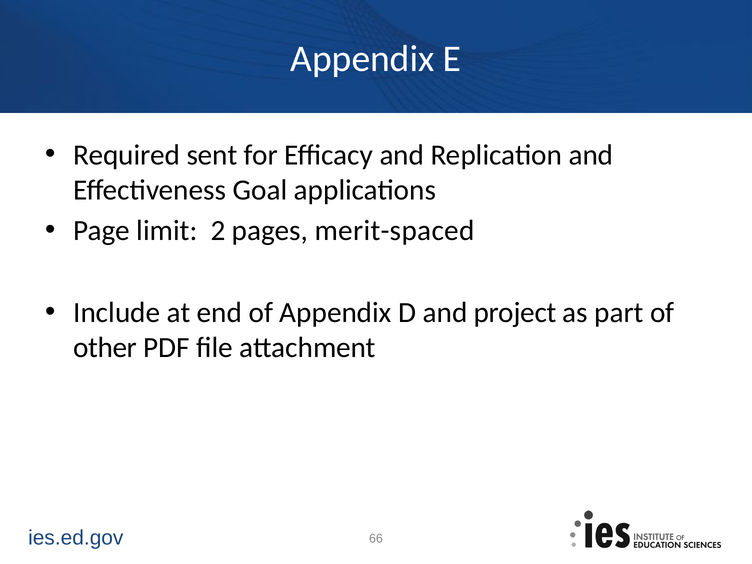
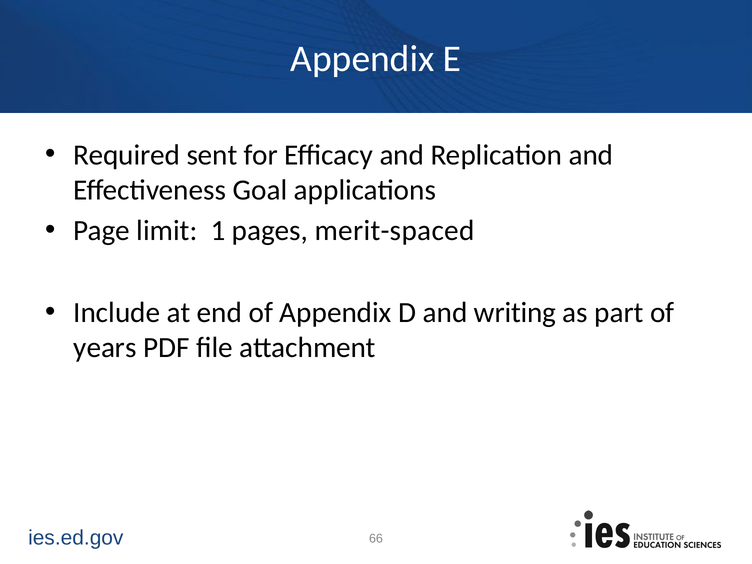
2: 2 -> 1 (218, 231)
project: project -> writing (515, 313)
other: other -> years (105, 348)
